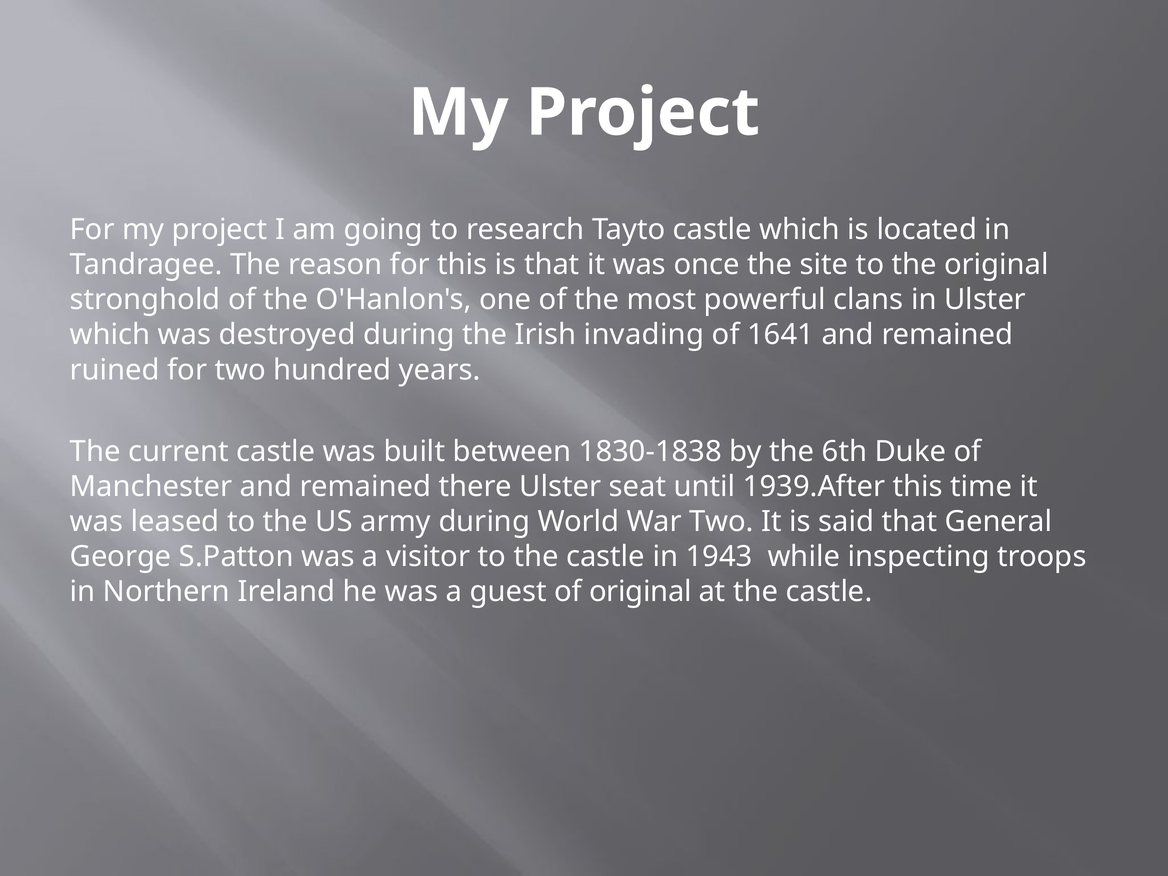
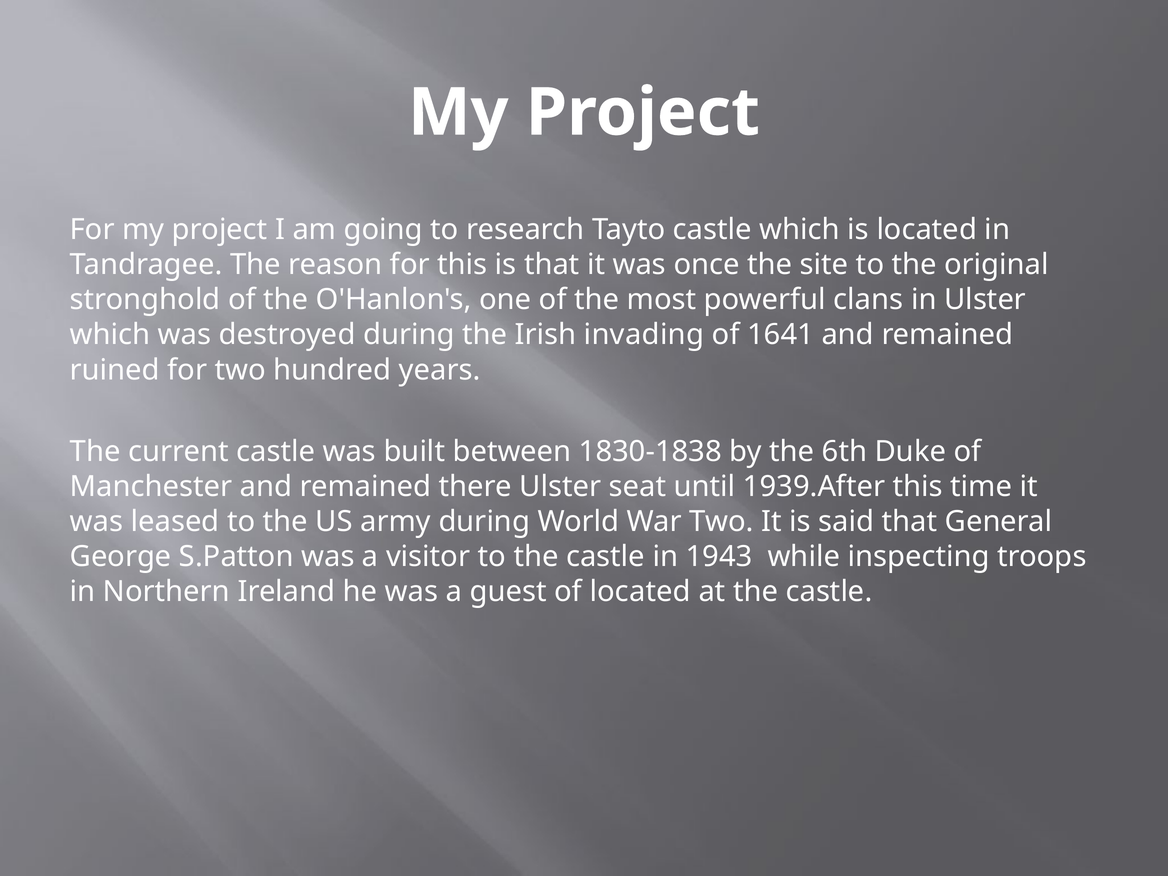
of original: original -> located (640, 592)
